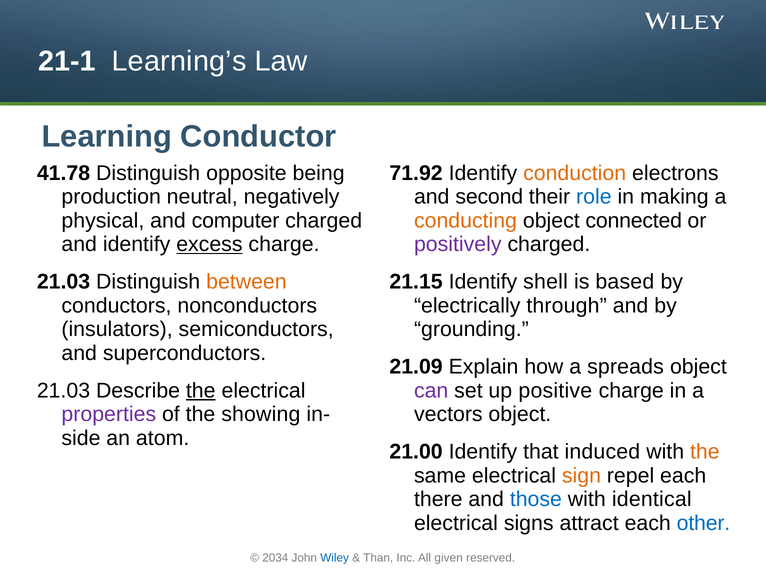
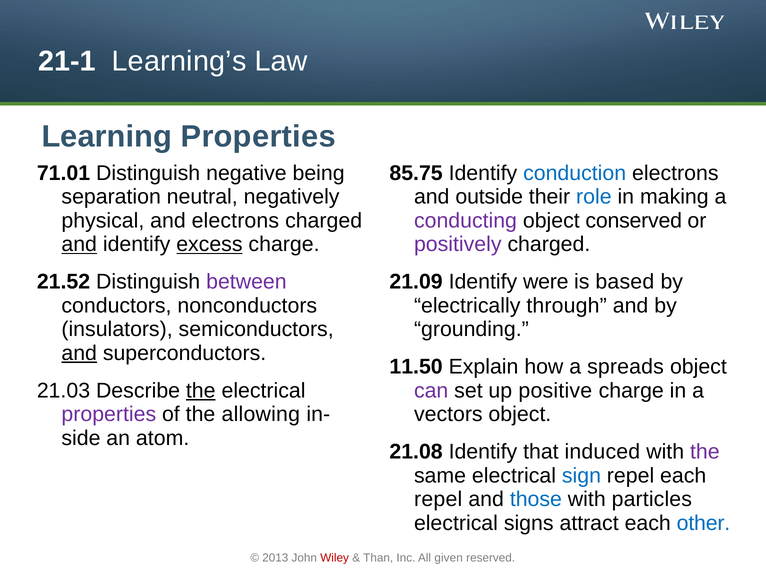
Learning Conductor: Conductor -> Properties (258, 137)
41.78: 41.78 -> 71.01 (64, 173)
opposite: opposite -> negative (246, 173)
71.92: 71.92 -> 85.75 (416, 173)
conduction colour: orange -> blue (575, 173)
production: production -> separation (111, 197)
second: second -> outside (489, 197)
and computer: computer -> electrons (235, 221)
conducting colour: orange -> purple (465, 221)
connected: connected -> conserved (634, 221)
and underline: none -> present (79, 245)
21.03: 21.03 -> 21.52 (64, 282)
between colour: orange -> purple (246, 282)
21.15: 21.15 -> 21.09 (416, 282)
shell: shell -> were (546, 282)
and underline: none -> present (79, 353)
21.09: 21.09 -> 11.50 (416, 367)
showing: showing -> allowing (261, 415)
21.00: 21.00 -> 21.08 (416, 452)
the colour: orange -> purple (705, 452)
sign colour: orange -> blue (581, 476)
there: there -> repel (438, 500)
identical: identical -> particles (652, 500)
2034: 2034 -> 2013 (275, 558)
Wiley colour: blue -> red (335, 558)
